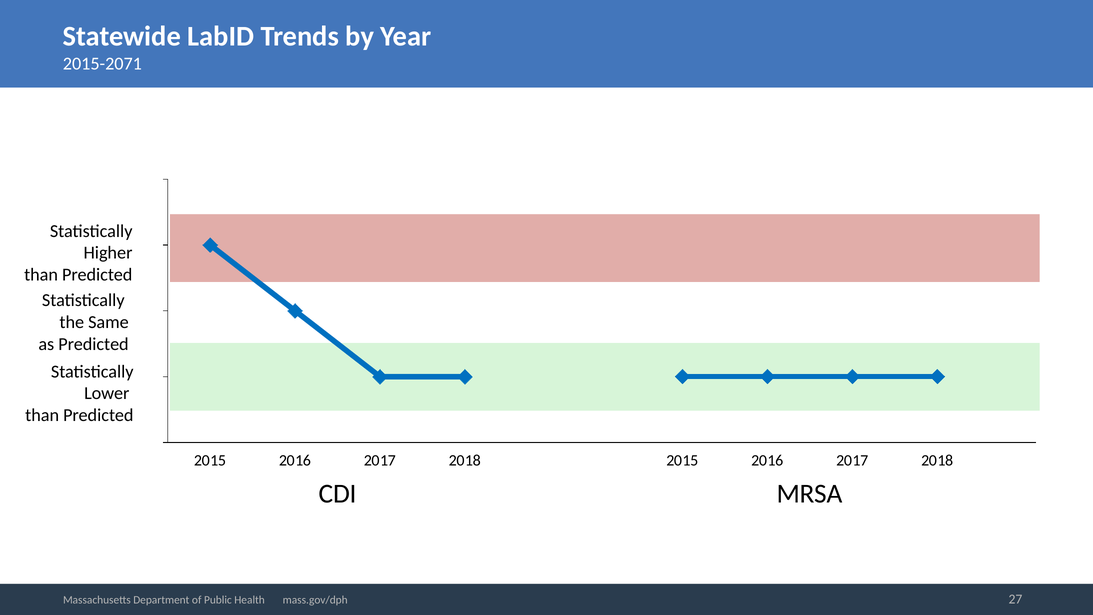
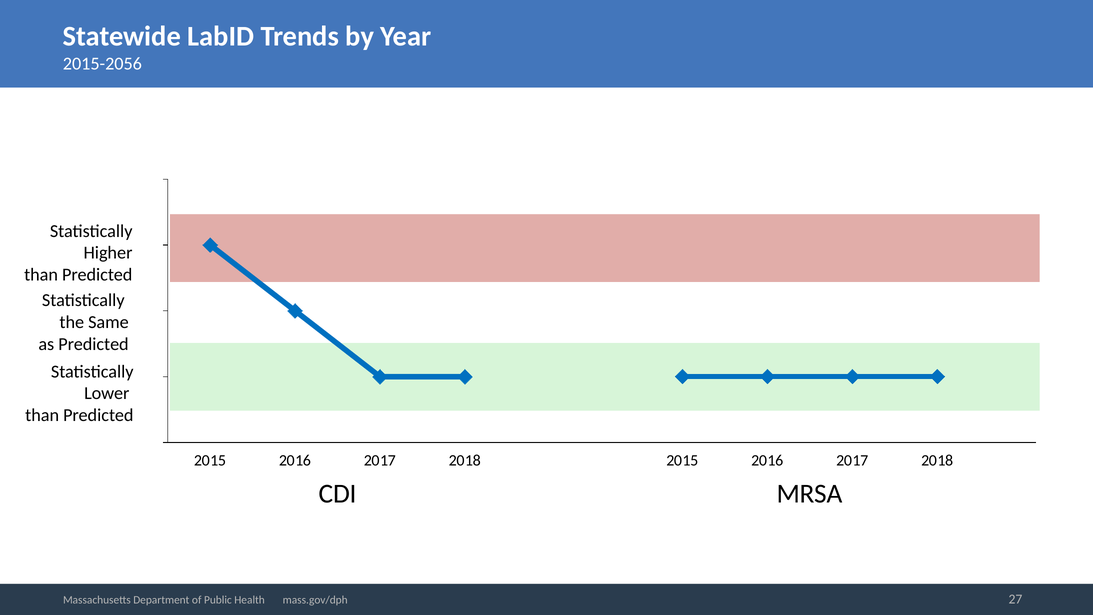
2015-2071: 2015-2071 -> 2015-2056 (102, 64)
